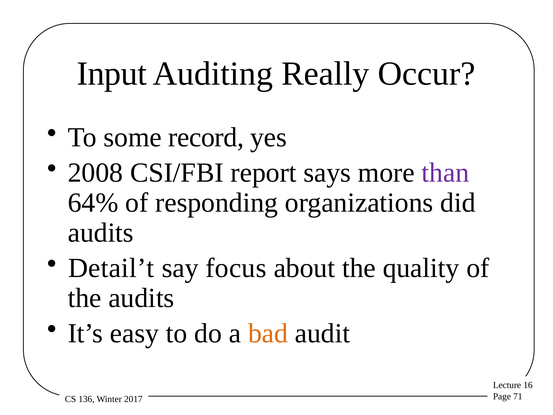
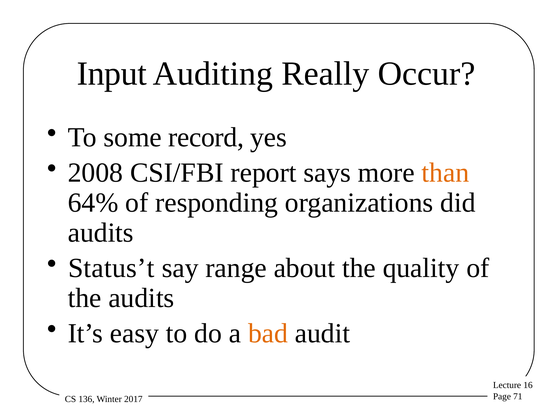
than colour: purple -> orange (445, 173)
Detail’t: Detail’t -> Status’t (111, 268)
focus: focus -> range (236, 268)
